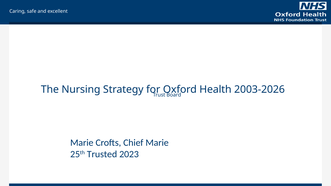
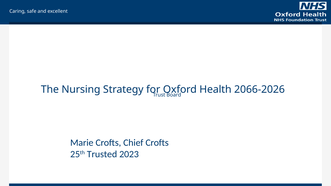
2003-2026: 2003-2026 -> 2066-2026 (259, 89)
Chief Marie: Marie -> Crofts (157, 143)
